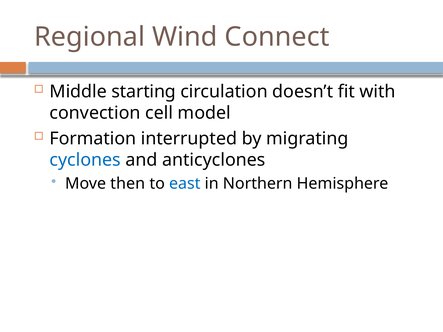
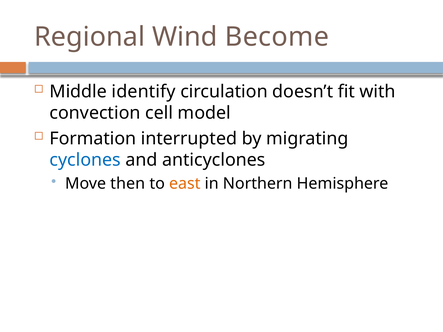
Connect: Connect -> Become (277, 37)
starting: starting -> identify (144, 92)
east colour: blue -> orange (185, 184)
